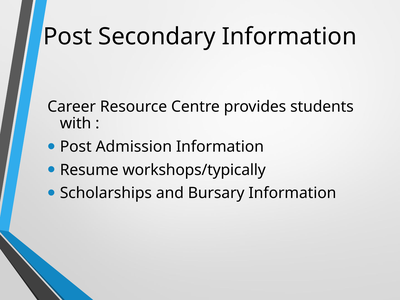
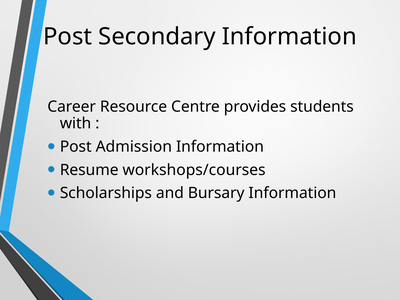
workshops/typically: workshops/typically -> workshops/courses (194, 170)
